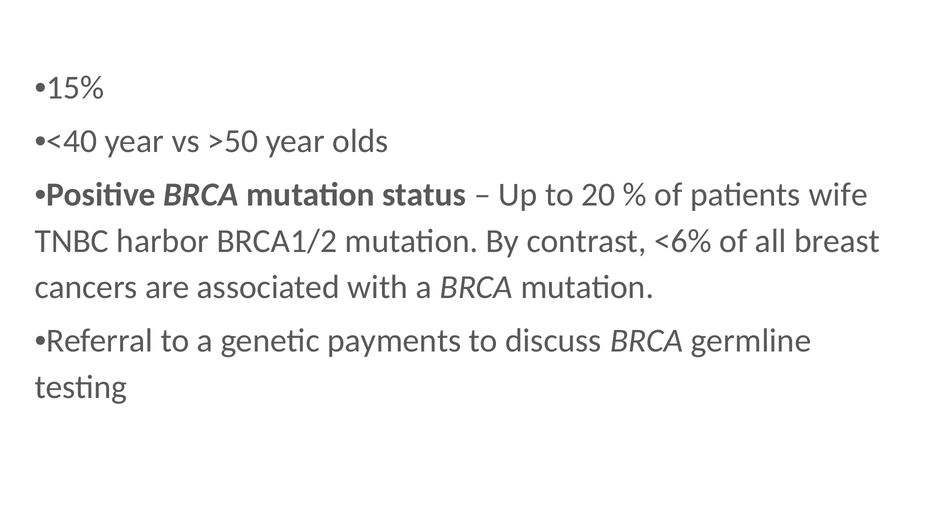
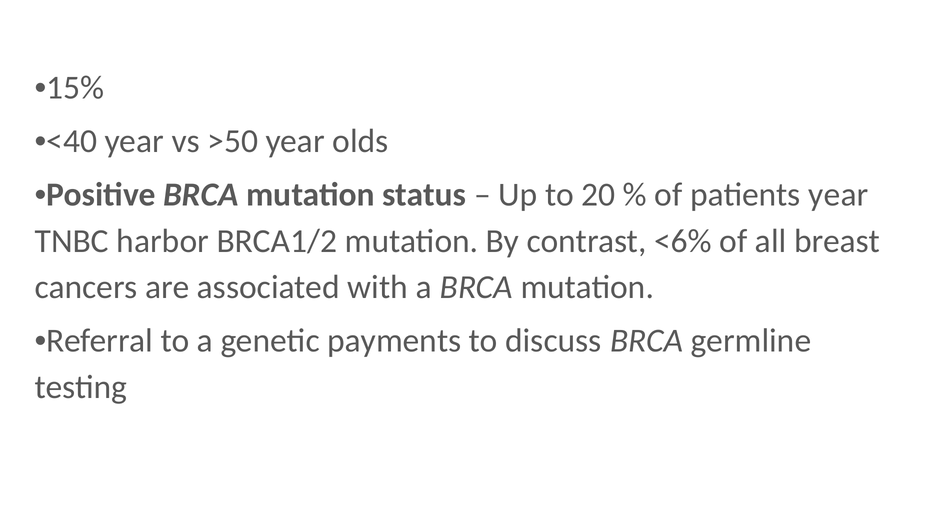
patients wife: wife -> year (838, 195)
